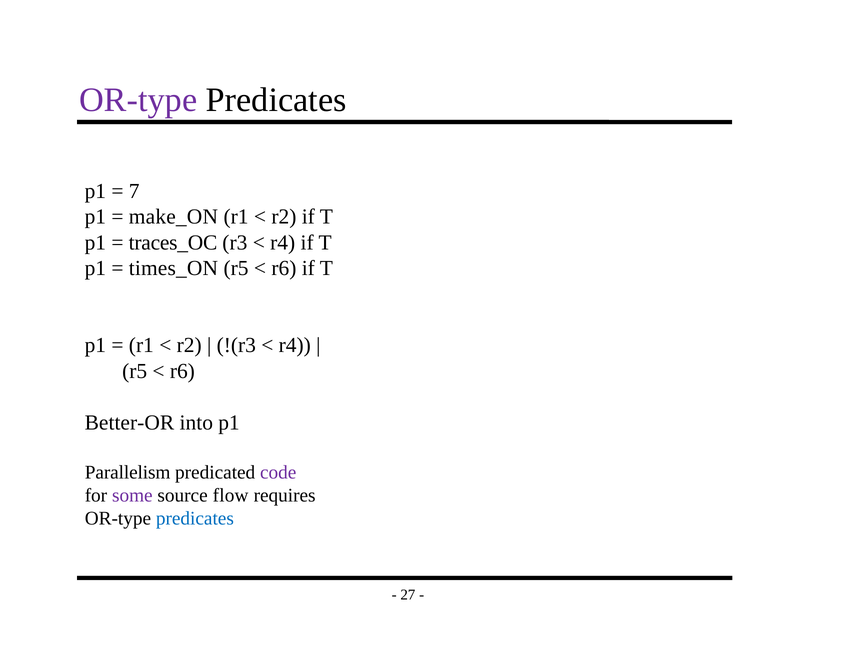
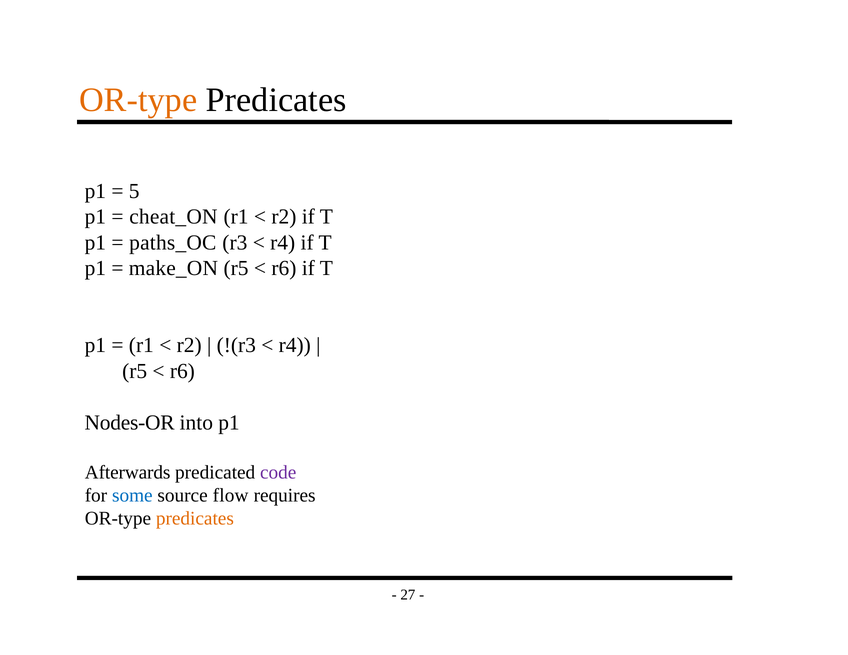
OR-type colour: purple -> orange (138, 100)
7: 7 -> 5 (134, 191)
make_ON: make_ON -> cheat_ON (173, 217)
traces_OC: traces_OC -> paths_OC (173, 243)
times_ON: times_ON -> make_ON (173, 268)
Better-OR: Better-OR -> Nodes-OR (130, 423)
Parallelism: Parallelism -> Afterwards (128, 473)
some colour: purple -> blue (132, 496)
predicates colour: blue -> orange (195, 519)
